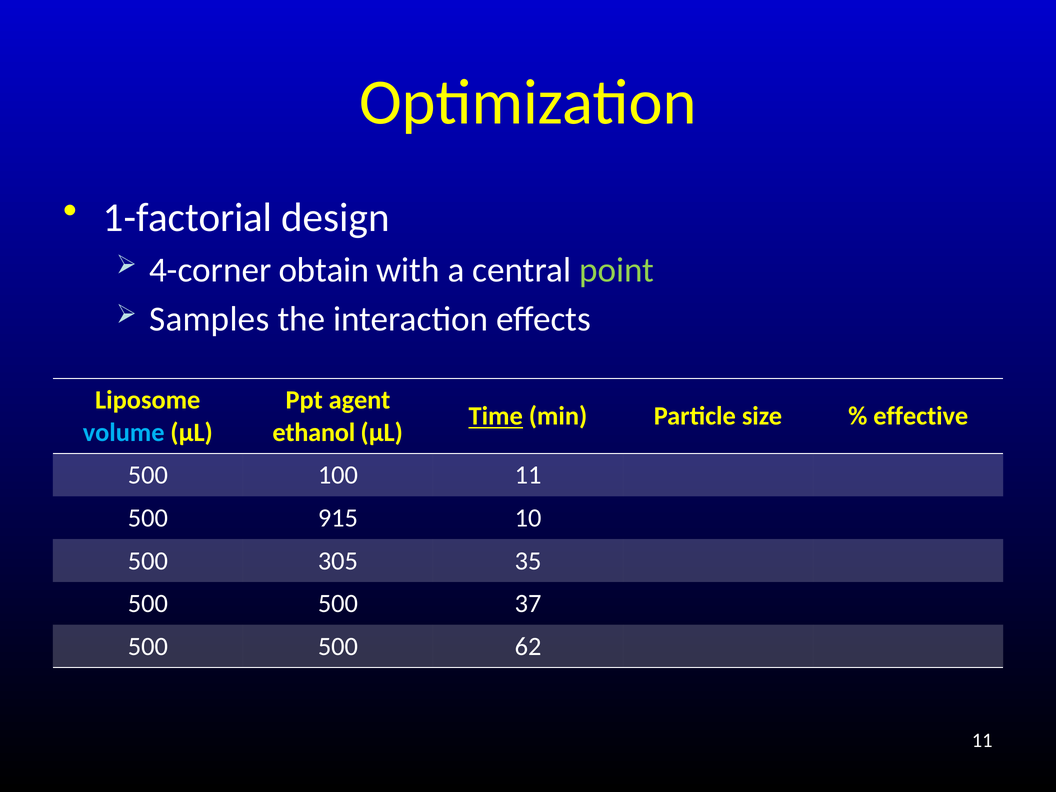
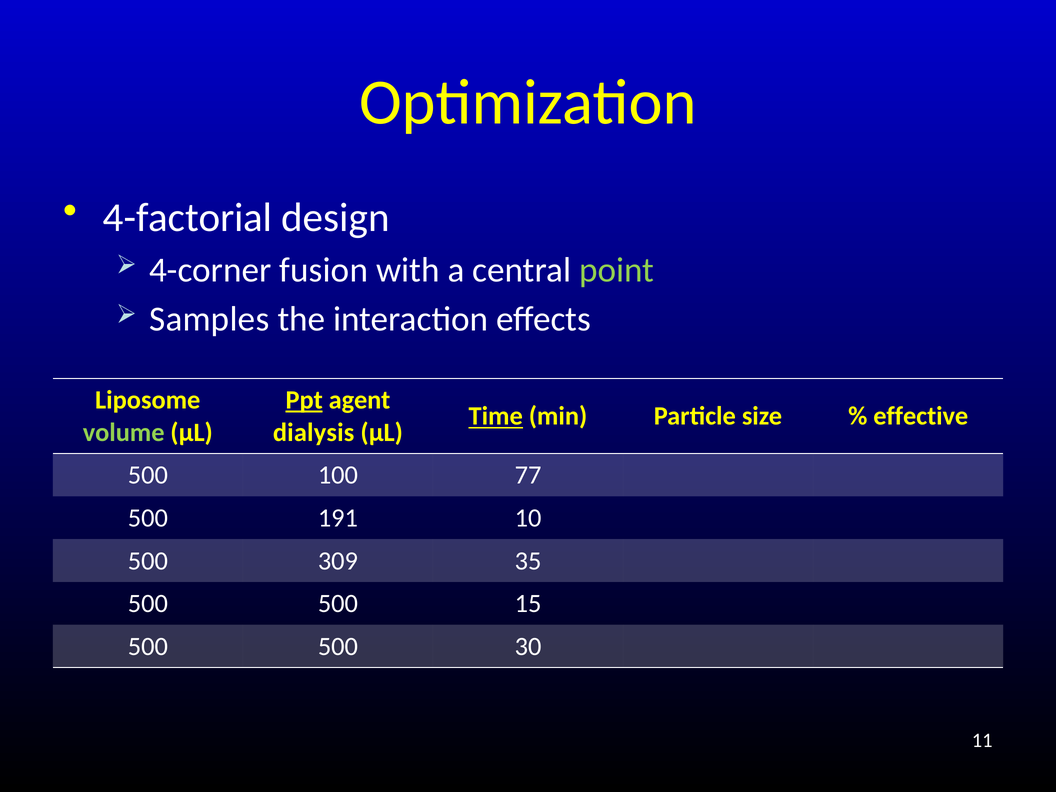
1-factorial: 1-factorial -> 4-factorial (188, 218)
obtain: obtain -> fusion (324, 270)
Ppt underline: none -> present (304, 400)
volume colour: light blue -> light green (124, 432)
ethanol: ethanol -> dialysis (314, 432)
100 11: 11 -> 77 (528, 475)
915: 915 -> 191 (338, 518)
305: 305 -> 309 (338, 561)
37: 37 -> 15 (528, 604)
62: 62 -> 30 (528, 646)
